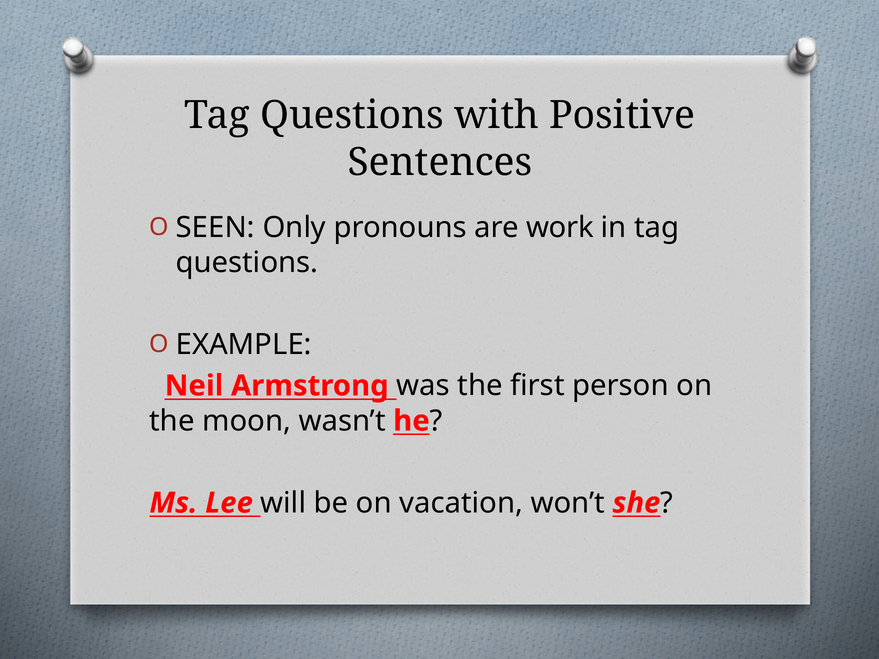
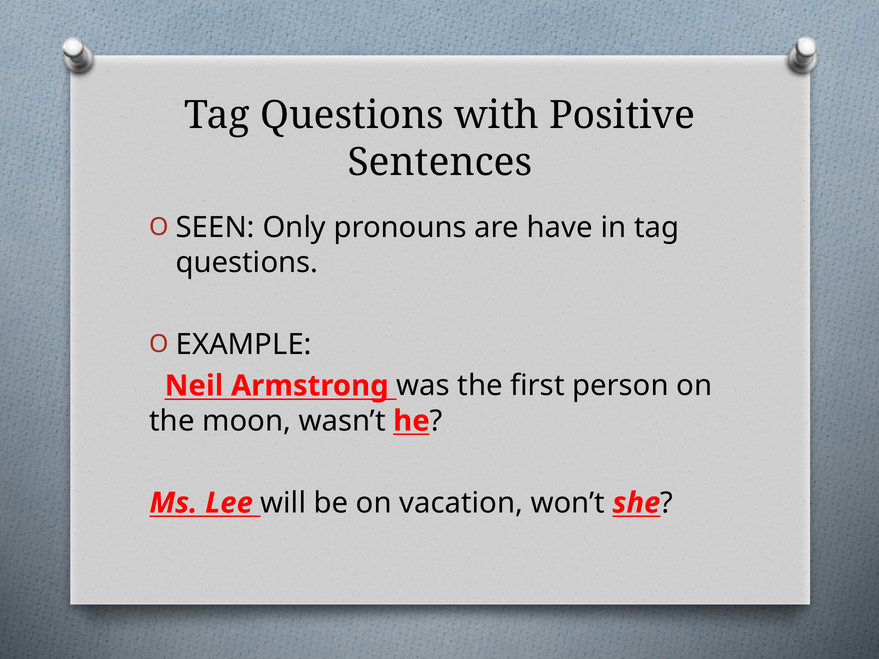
work: work -> have (560, 228)
